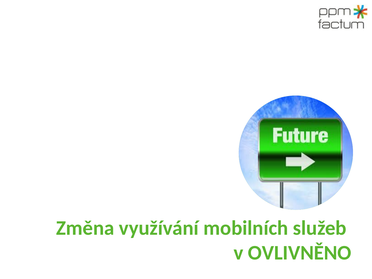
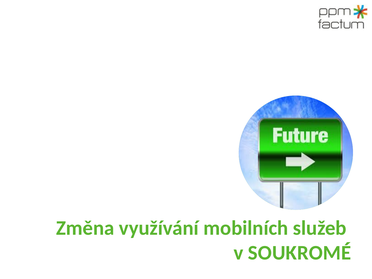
OVLIVNĚNO: OVLIVNĚNO -> SOUKROMÉ (300, 253)
